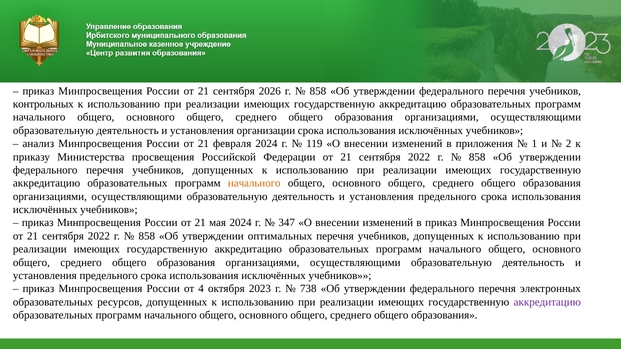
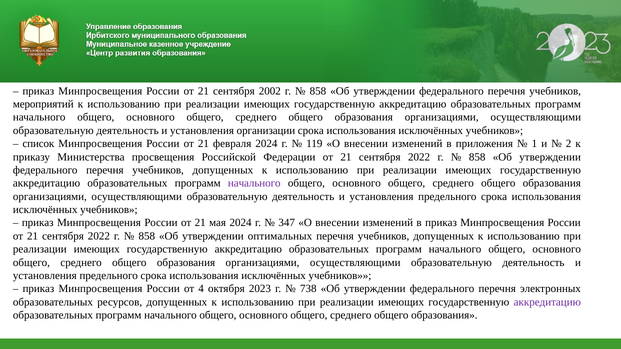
2026: 2026 -> 2002 (270, 91)
контрольных: контрольных -> мероприятий (43, 104)
анализ: анализ -> список (38, 144)
начального colour: orange -> purple (254, 183)
